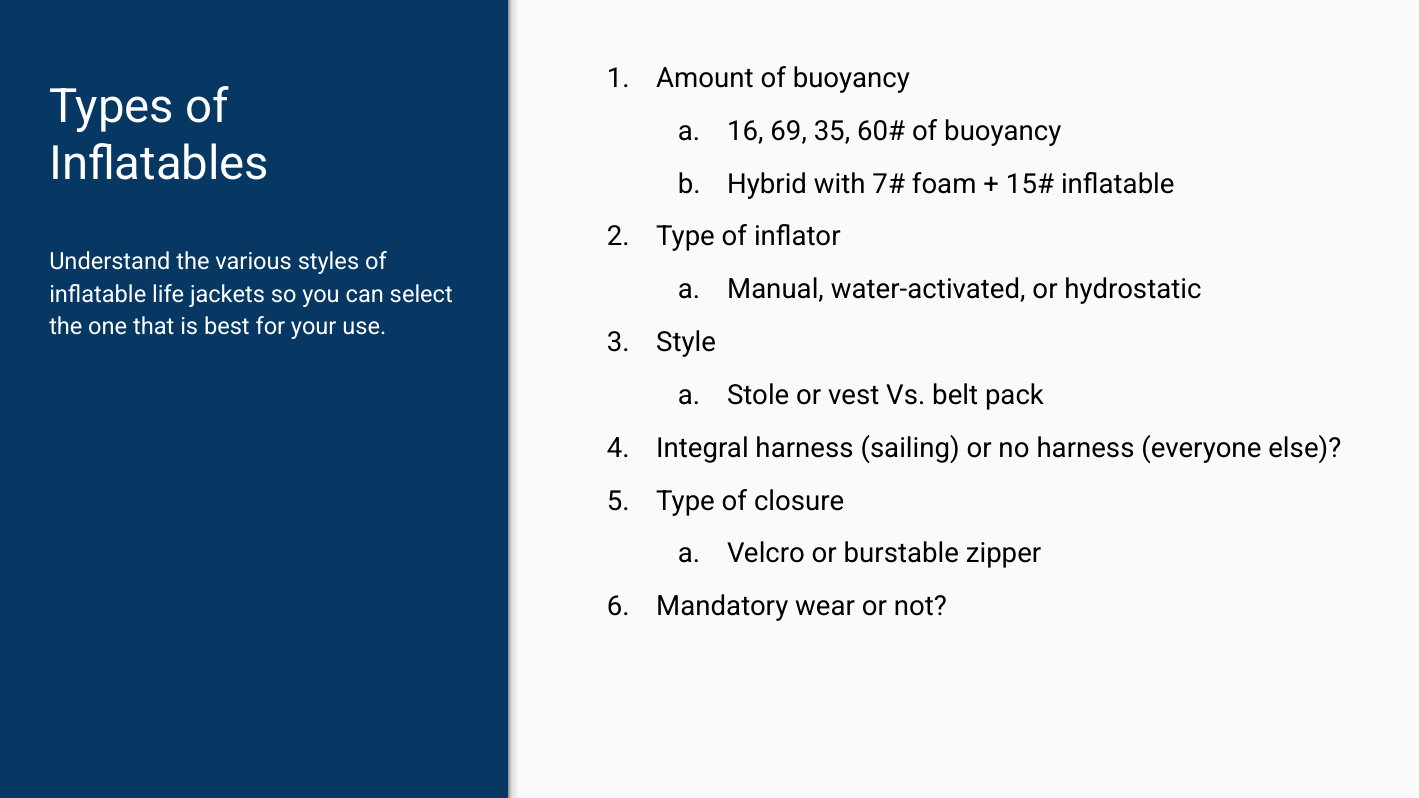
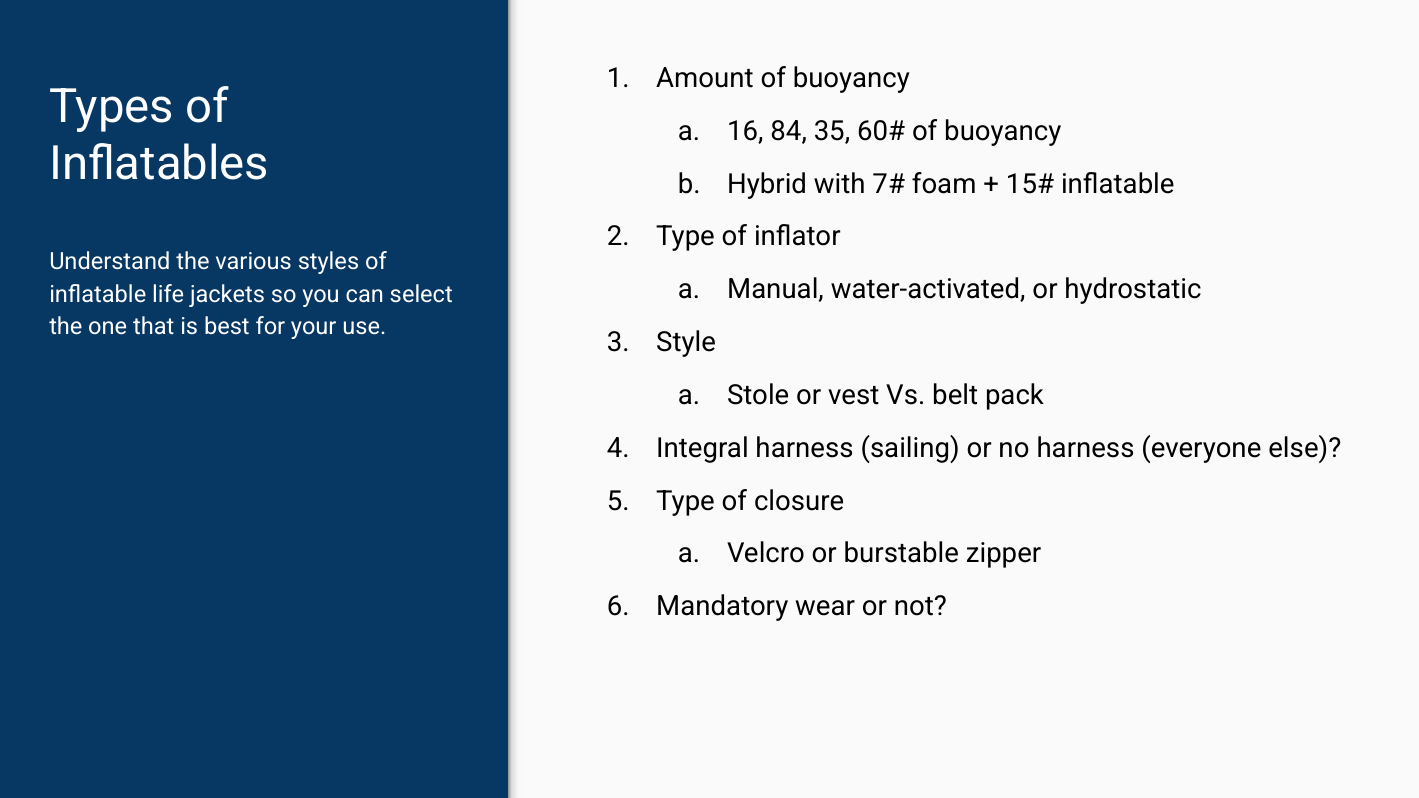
69: 69 -> 84 (789, 131)
